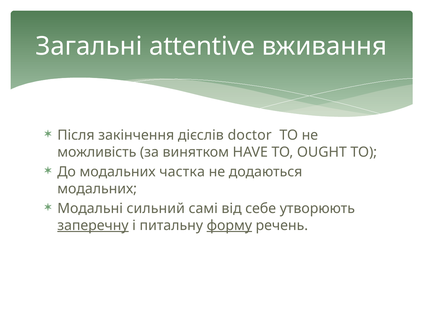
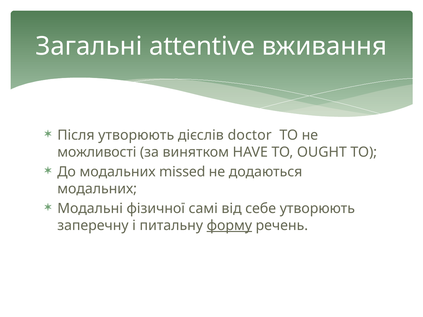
Після закінчення: закінчення -> утворюють (136, 135)
можливість: можливість -> можливості (97, 152)
частка: частка -> missed (182, 172)
сильний: сильний -> фізичної (156, 209)
заперечну underline: present -> none (93, 226)
